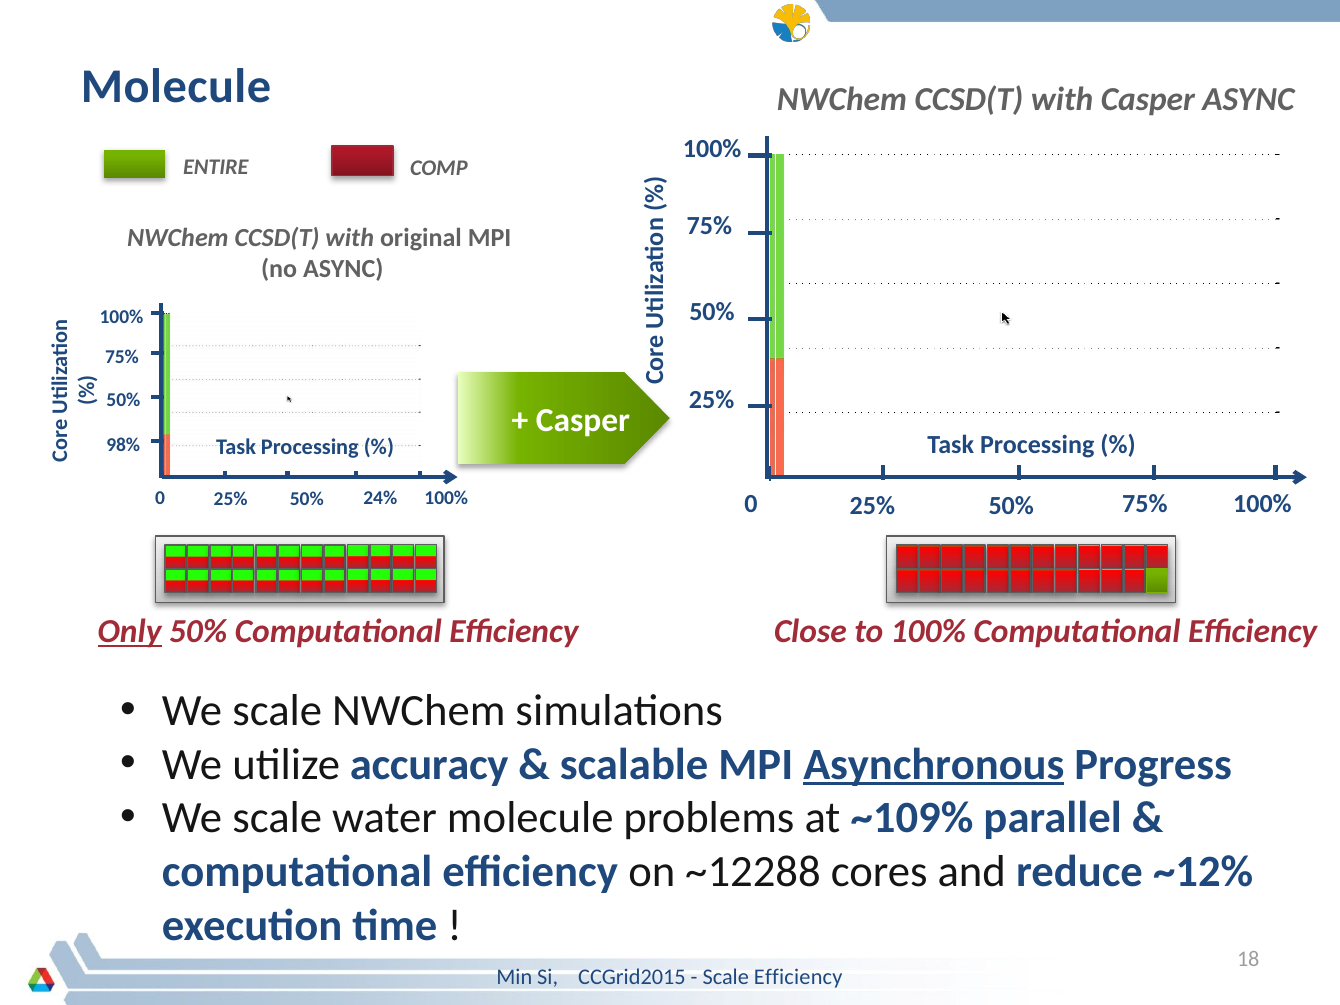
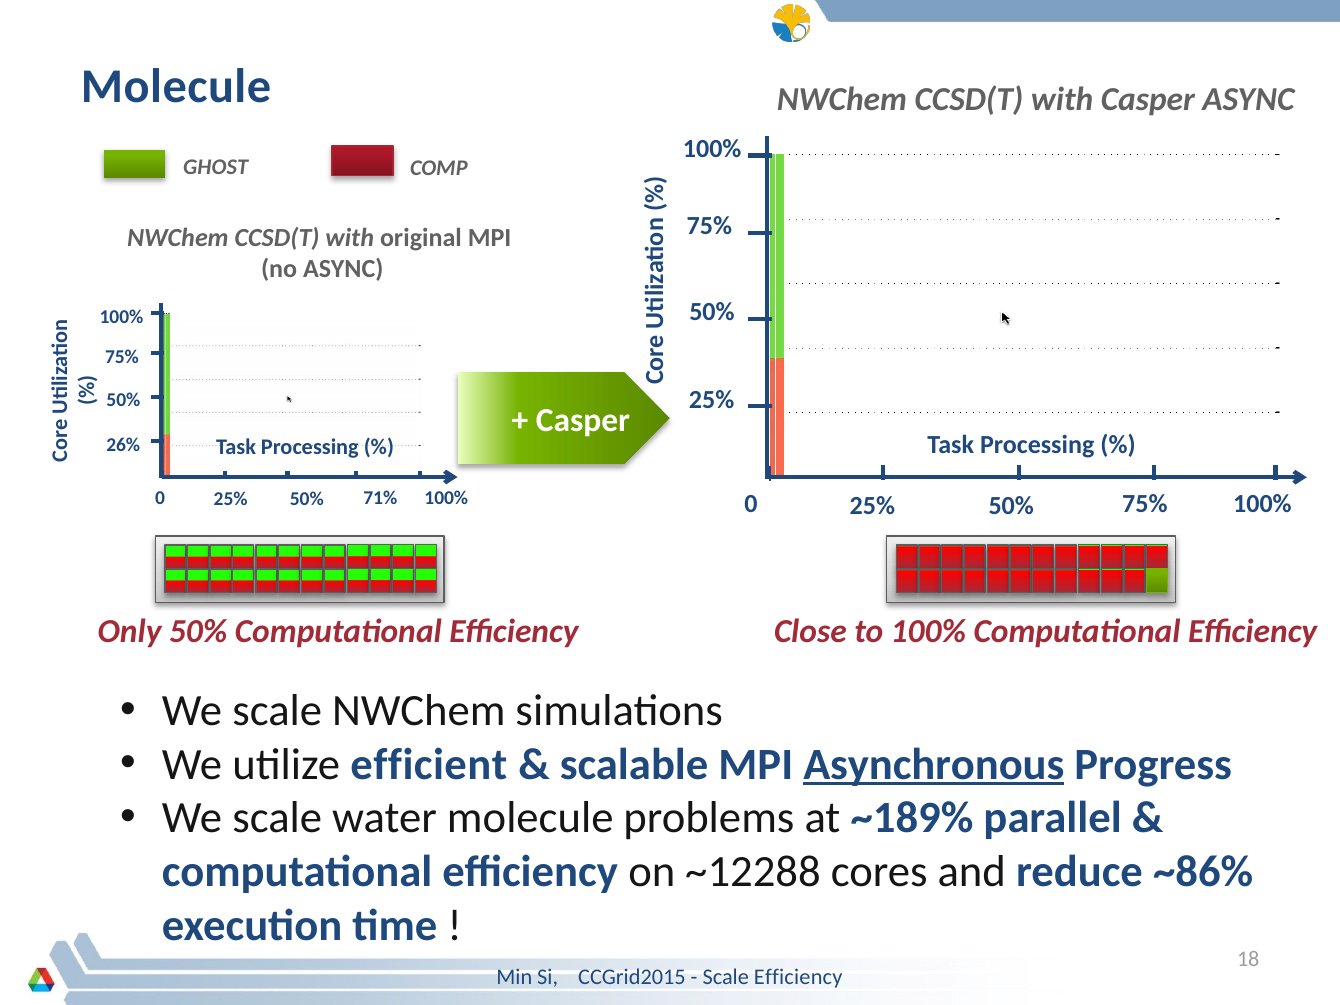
ENTIRE: ENTIRE -> GHOST (216, 167)
98%: 98% -> 26% (123, 445)
24%: 24% -> 71% (380, 498)
Only underline: present -> none (130, 631)
accuracy: accuracy -> efficient (429, 765)
~109%: ~109% -> ~189% (912, 818)
~12%: ~12% -> ~86% (1203, 872)
